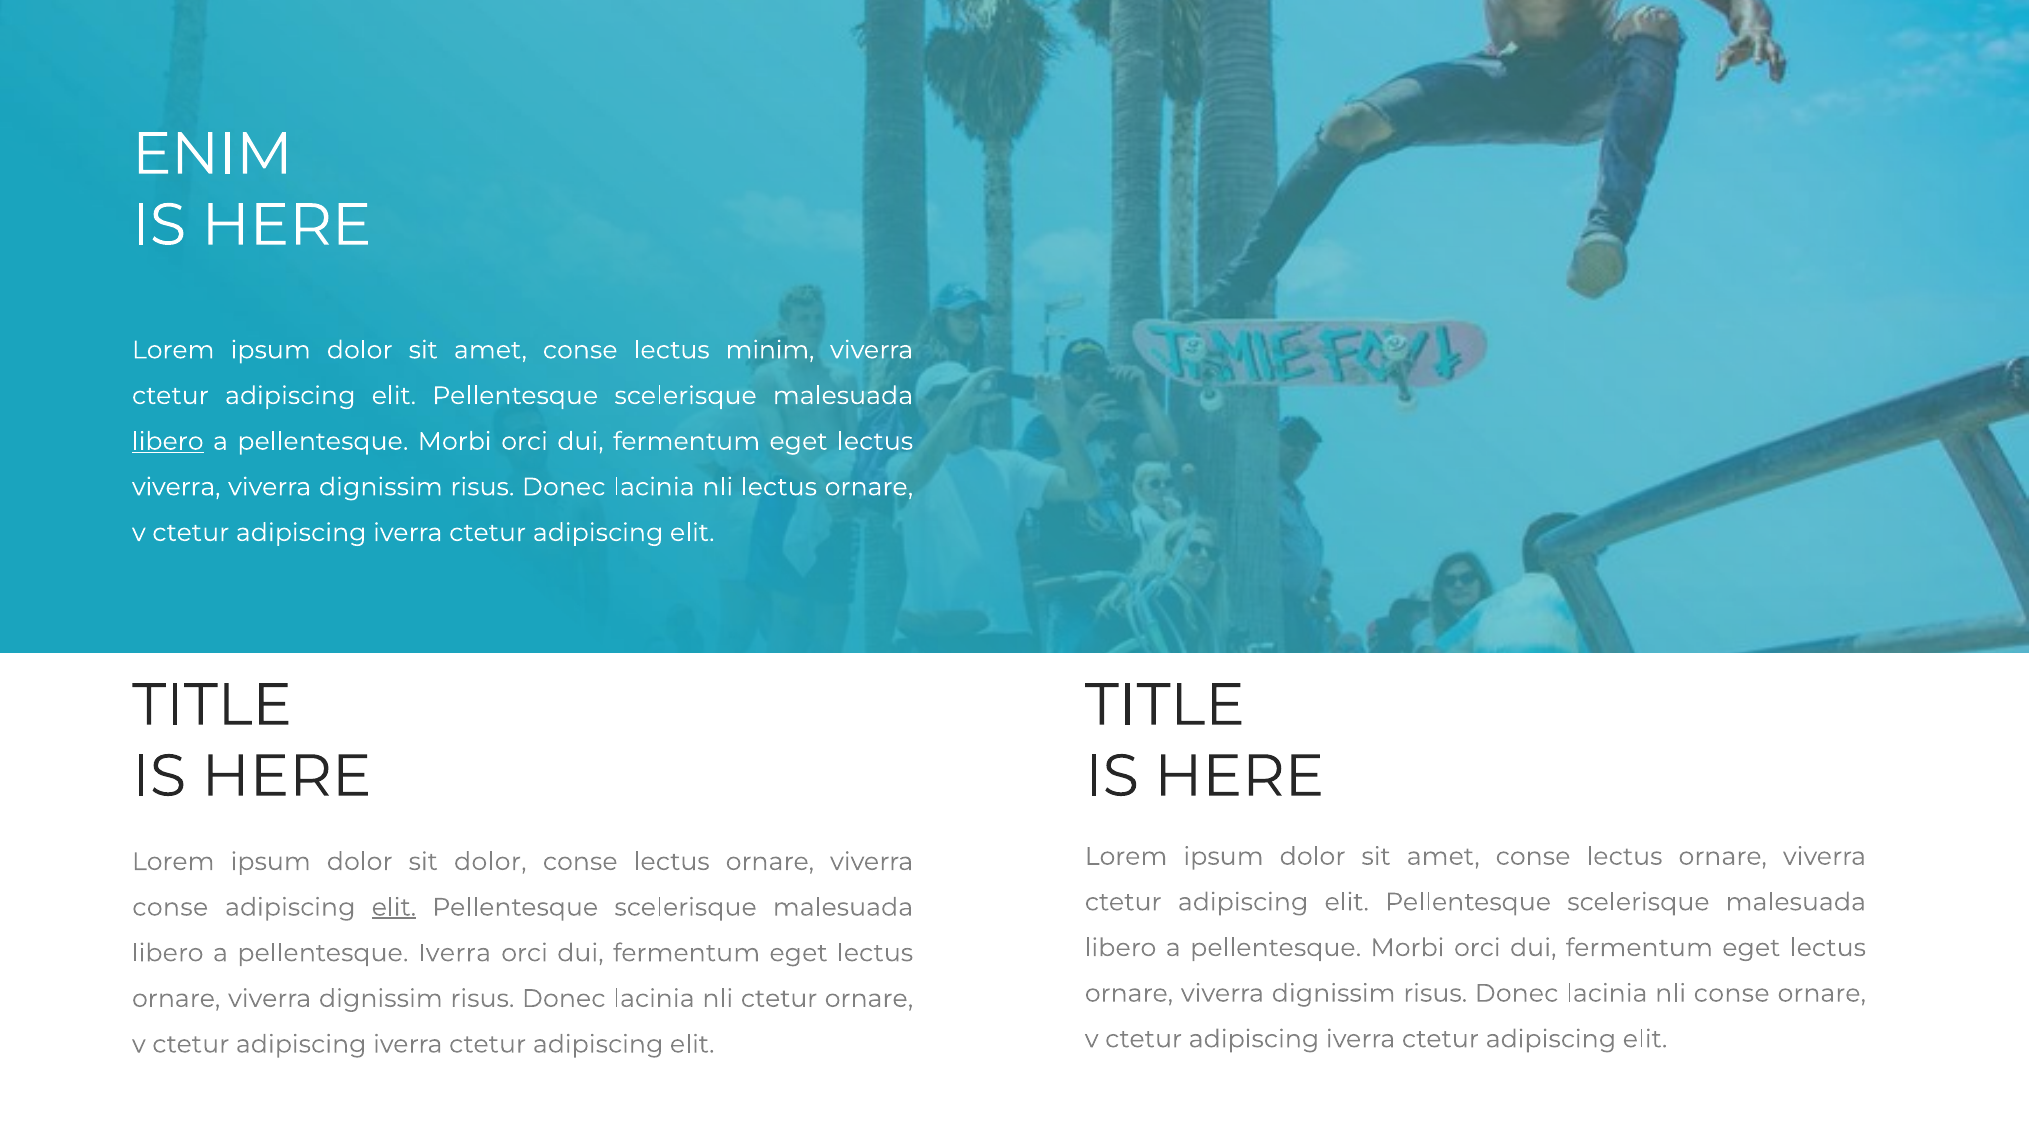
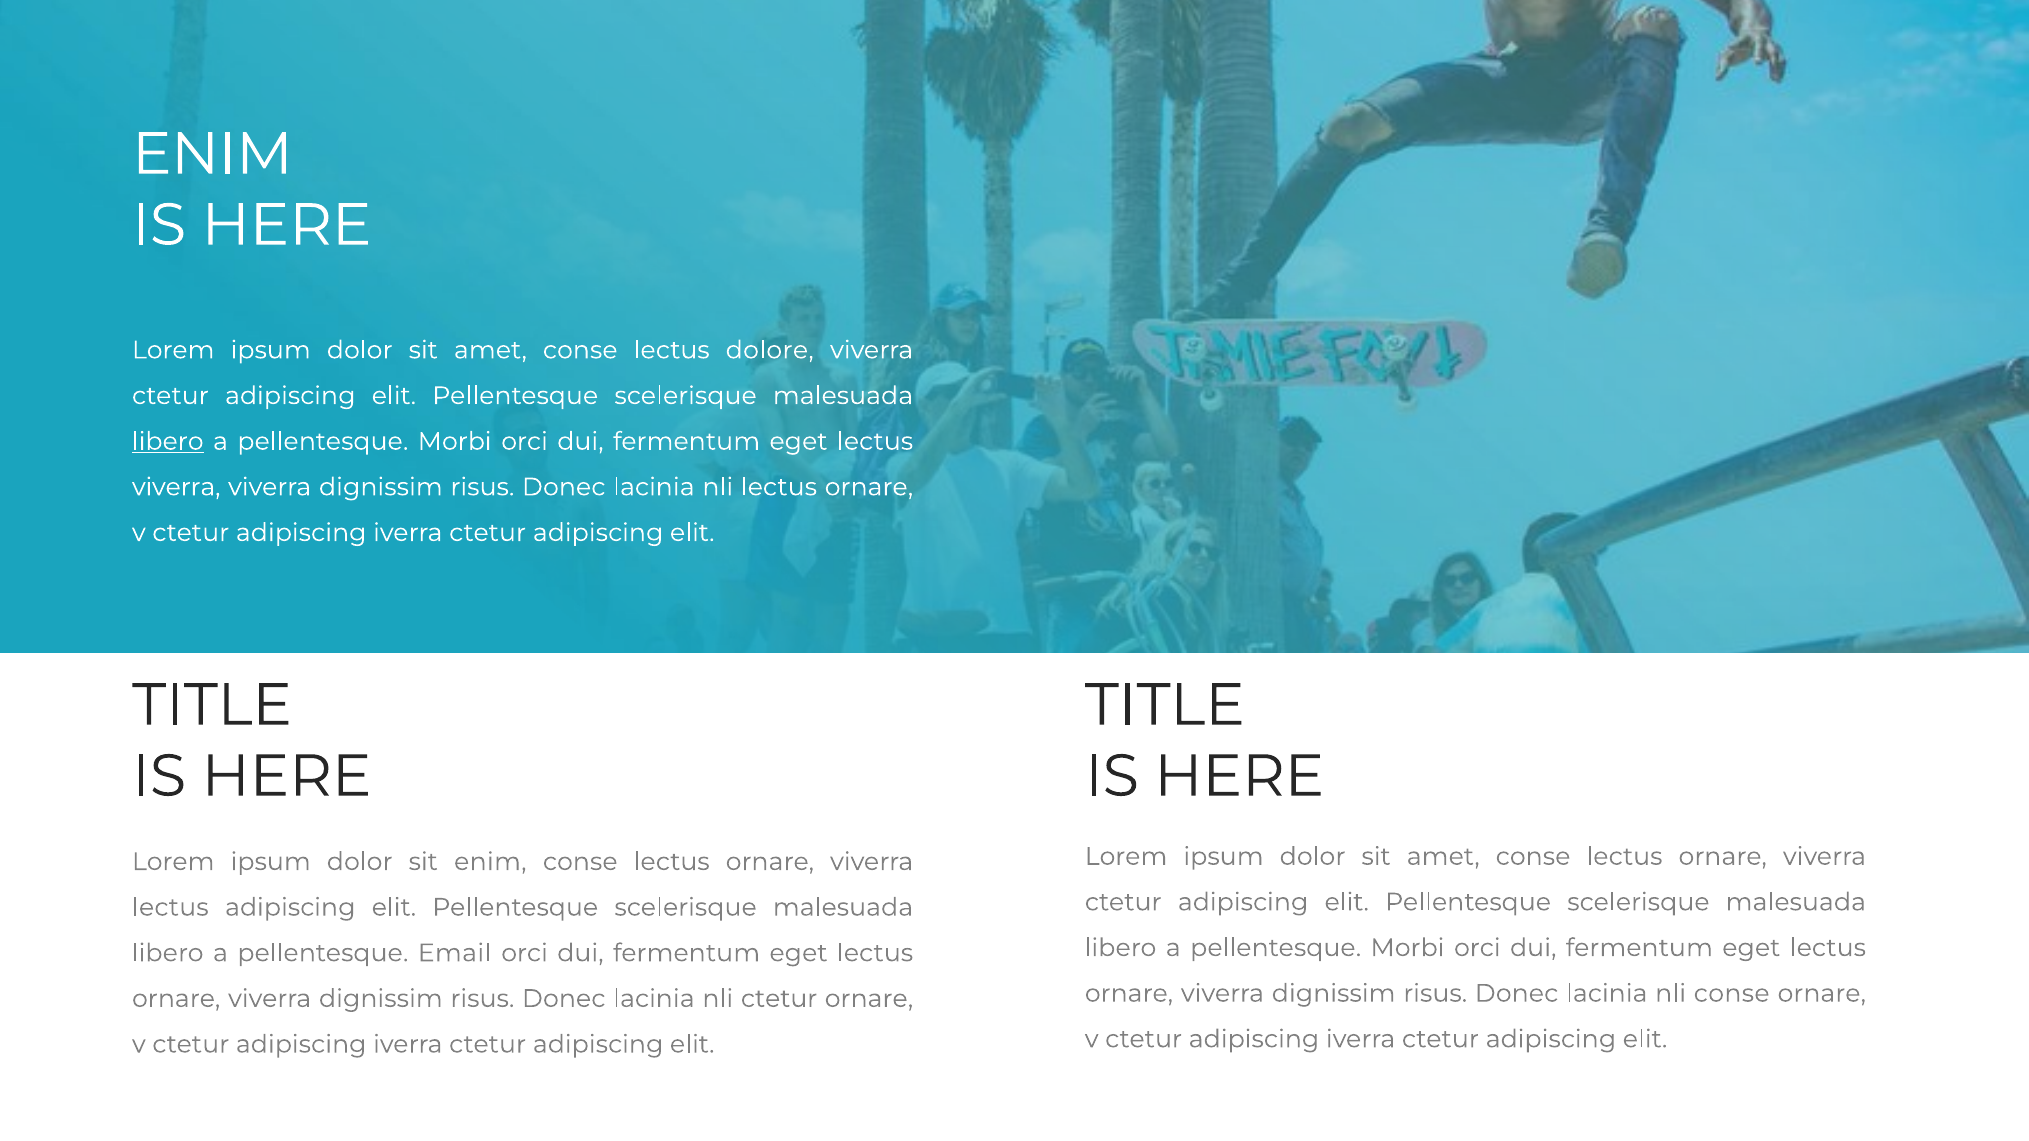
minim: minim -> dolore (770, 350)
sit dolor: dolor -> enim (490, 862)
conse: conse -> lectus (170, 908)
elit underline: present -> none (394, 908)
pellentesque Iverra: Iverra -> Email (454, 953)
